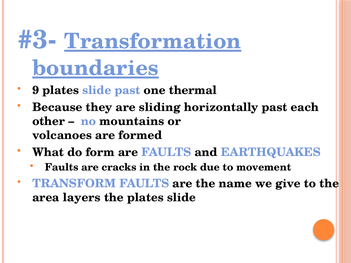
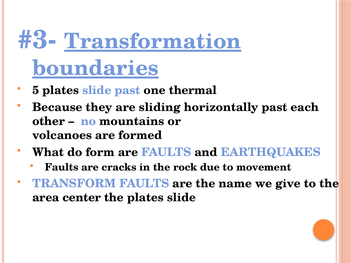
9: 9 -> 5 (36, 90)
layers: layers -> center (82, 198)
